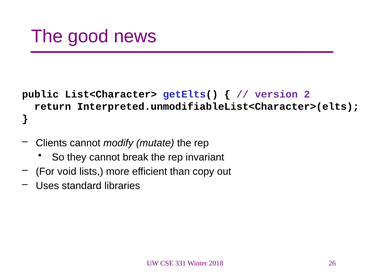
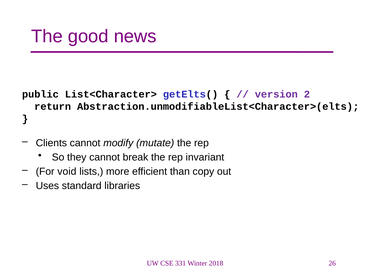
Interpreted.unmodifiableList<Character>(elts: Interpreted.unmodifiableList<Character>(elts -> Abstraction.unmodifiableList<Character>(elts (218, 107)
